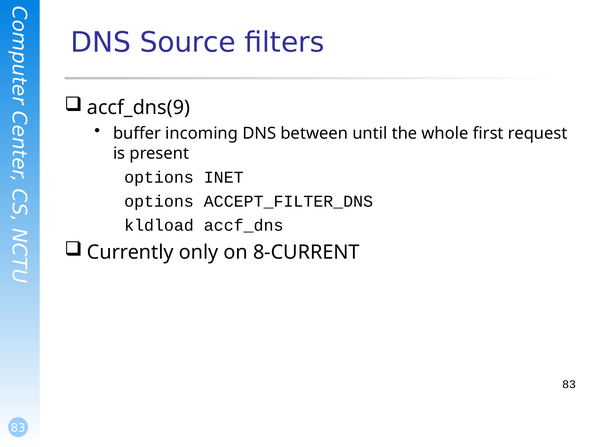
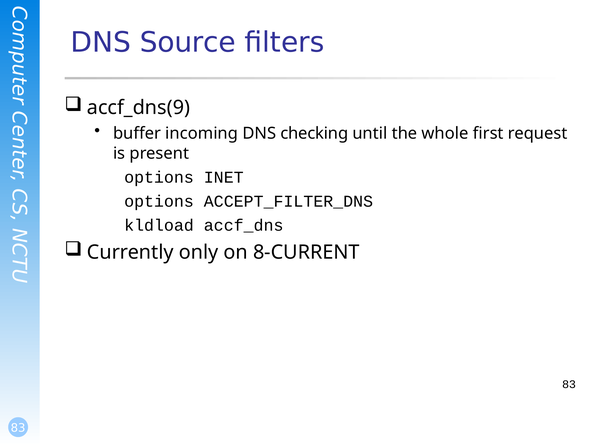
between: between -> checking (314, 133)
